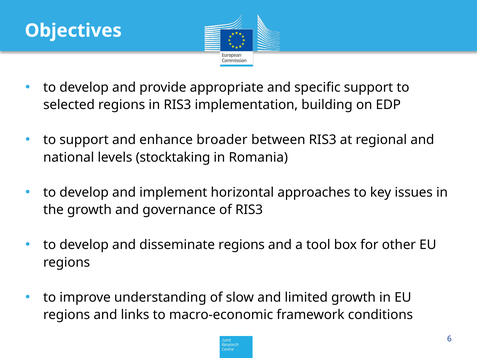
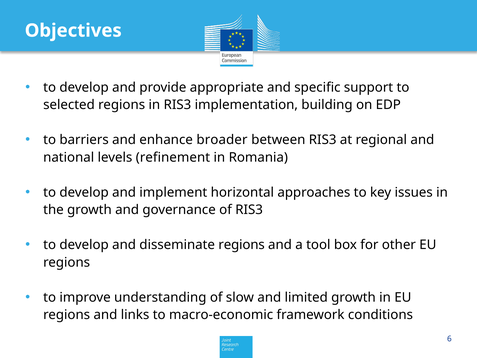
to support: support -> barriers (84, 140)
stocktaking: stocktaking -> refinement (173, 157)
